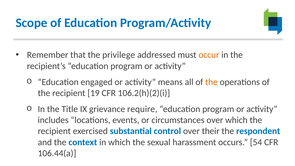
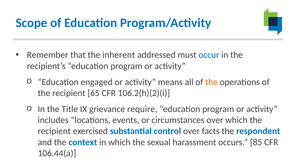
privilege: privilege -> inherent (119, 55)
occur colour: orange -> blue (209, 55)
19: 19 -> 65 (94, 93)
their: their -> facts (211, 131)
54: 54 -> 85 (256, 142)
